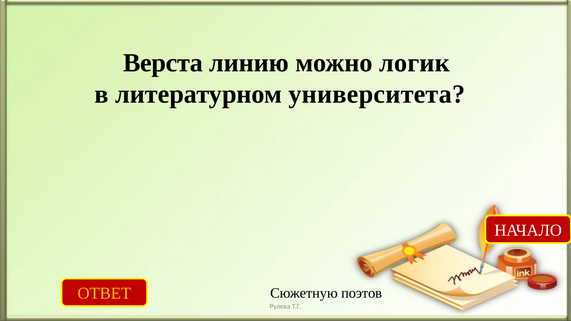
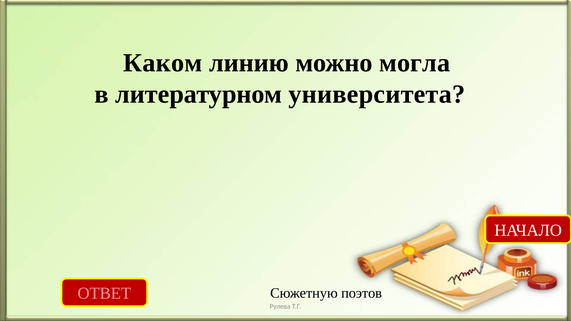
Верста: Верста -> Каком (163, 63)
логик: логик -> могла (415, 63)
ОТВЕТ colour: yellow -> pink (104, 294)
